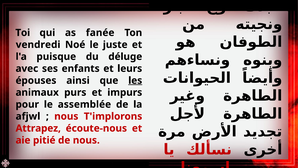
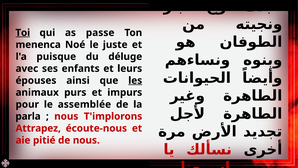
Toi underline: none -> present (23, 33)
fanée: fanée -> passe (100, 33)
vendredi: vendredi -> menenca (38, 45)
afjwl: afjwl -> parla (28, 116)
